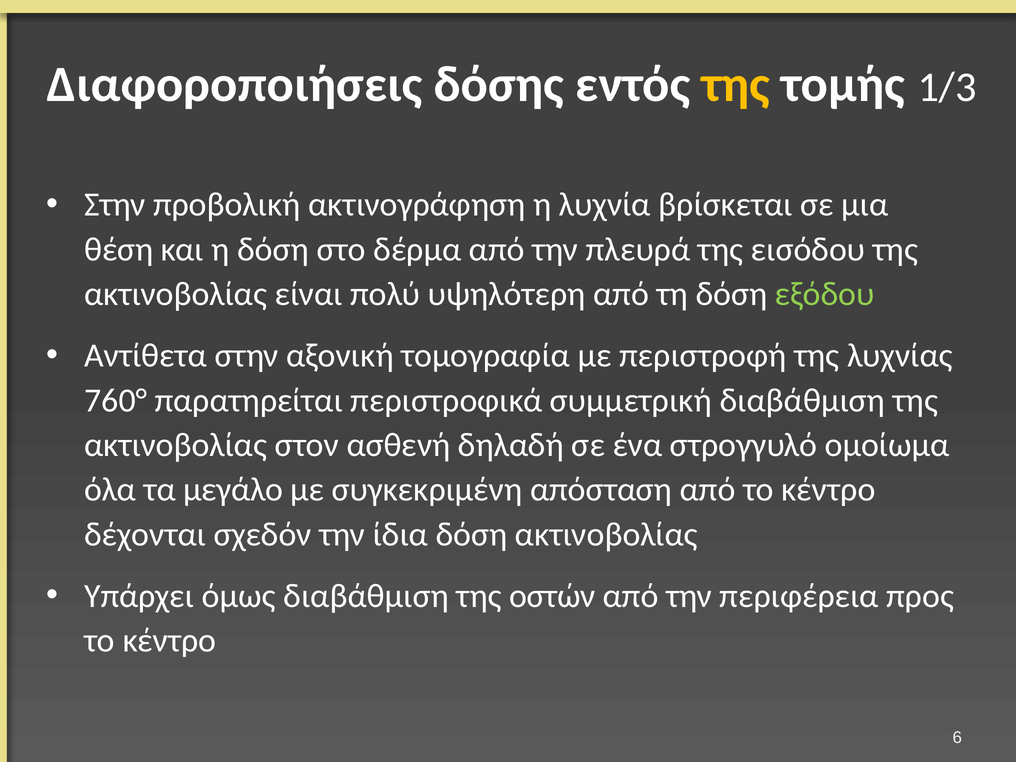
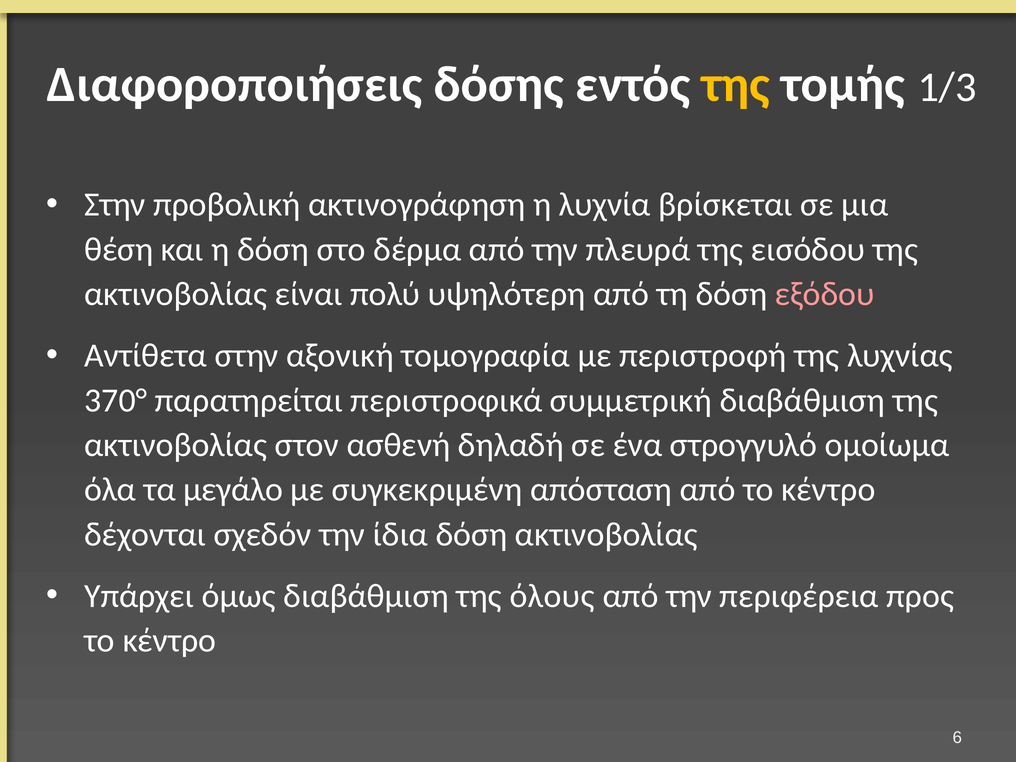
εξόδου colour: light green -> pink (825, 294)
760°: 760° -> 370° (116, 400)
οστών: οστών -> όλους (552, 596)
